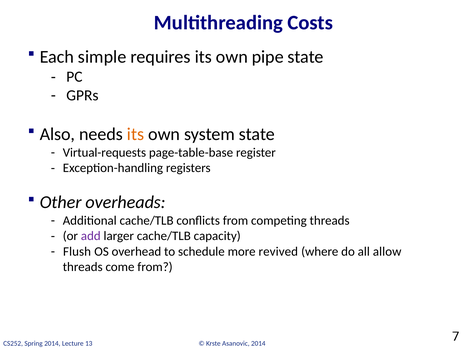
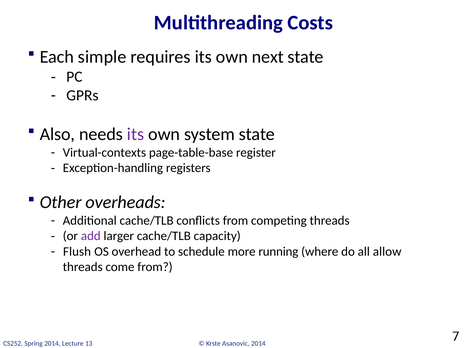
pipe: pipe -> next (268, 57)
its colour: orange -> purple (136, 134)
Virtual-requests: Virtual-requests -> Virtual-contexts (104, 152)
revived: revived -> running (278, 251)
